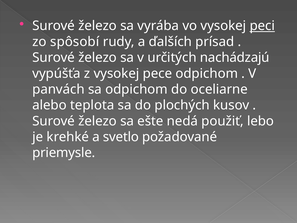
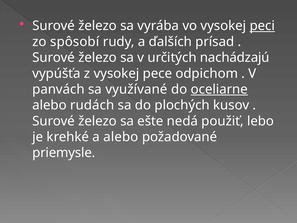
sa odpichom: odpichom -> využívané (136, 89)
oceliarne underline: none -> present (219, 89)
teplota: teplota -> rudách (92, 105)
a svetlo: svetlo -> alebo (121, 137)
